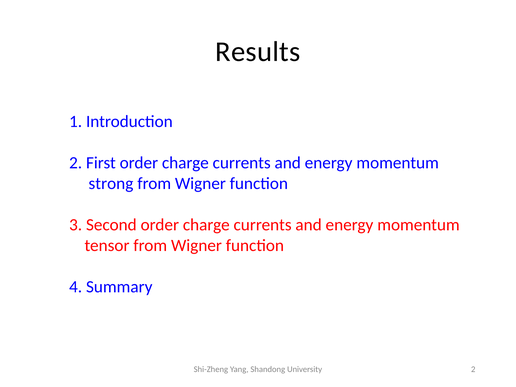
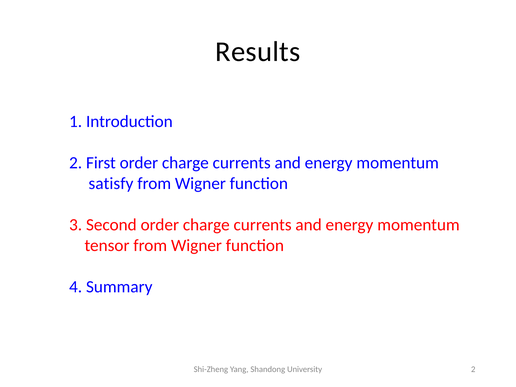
strong: strong -> satisfy (111, 183)
